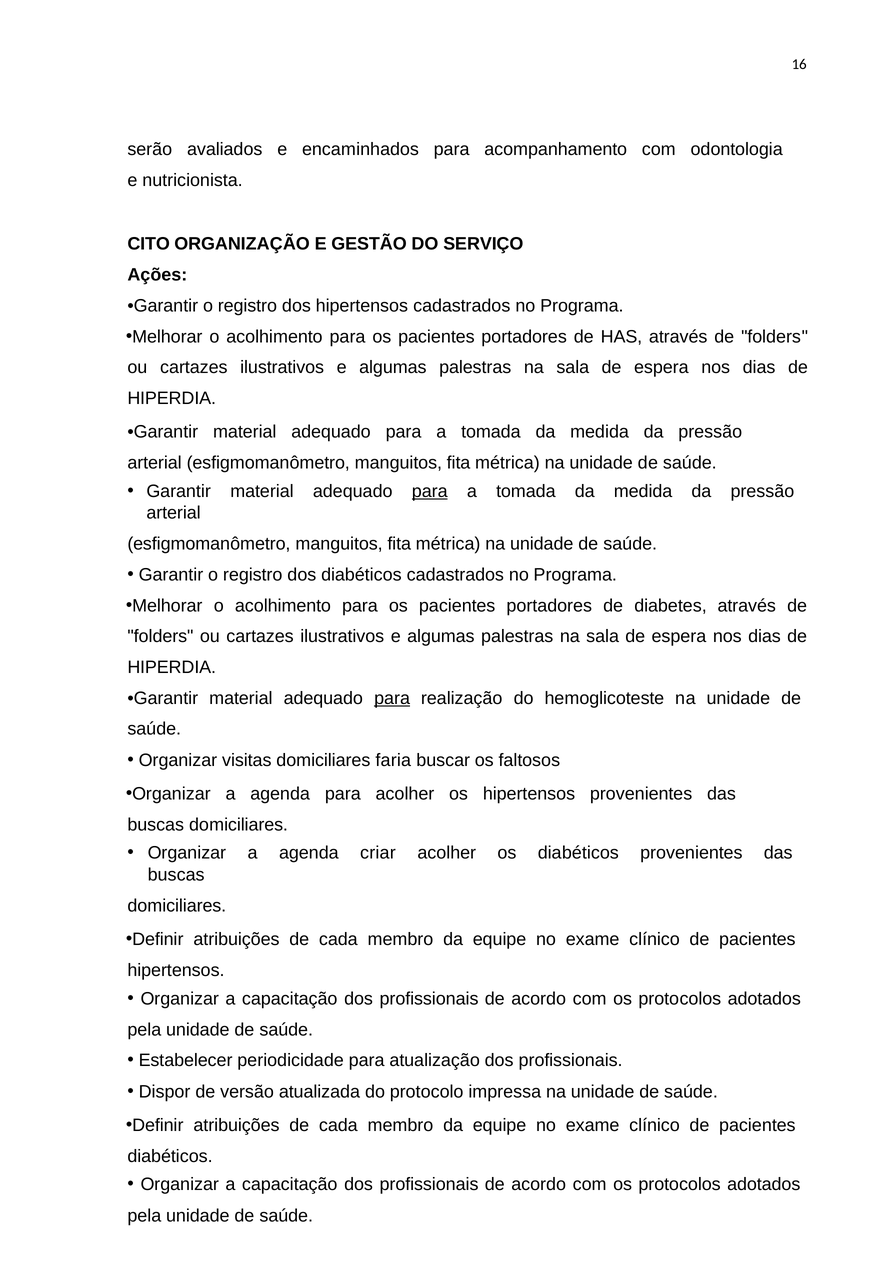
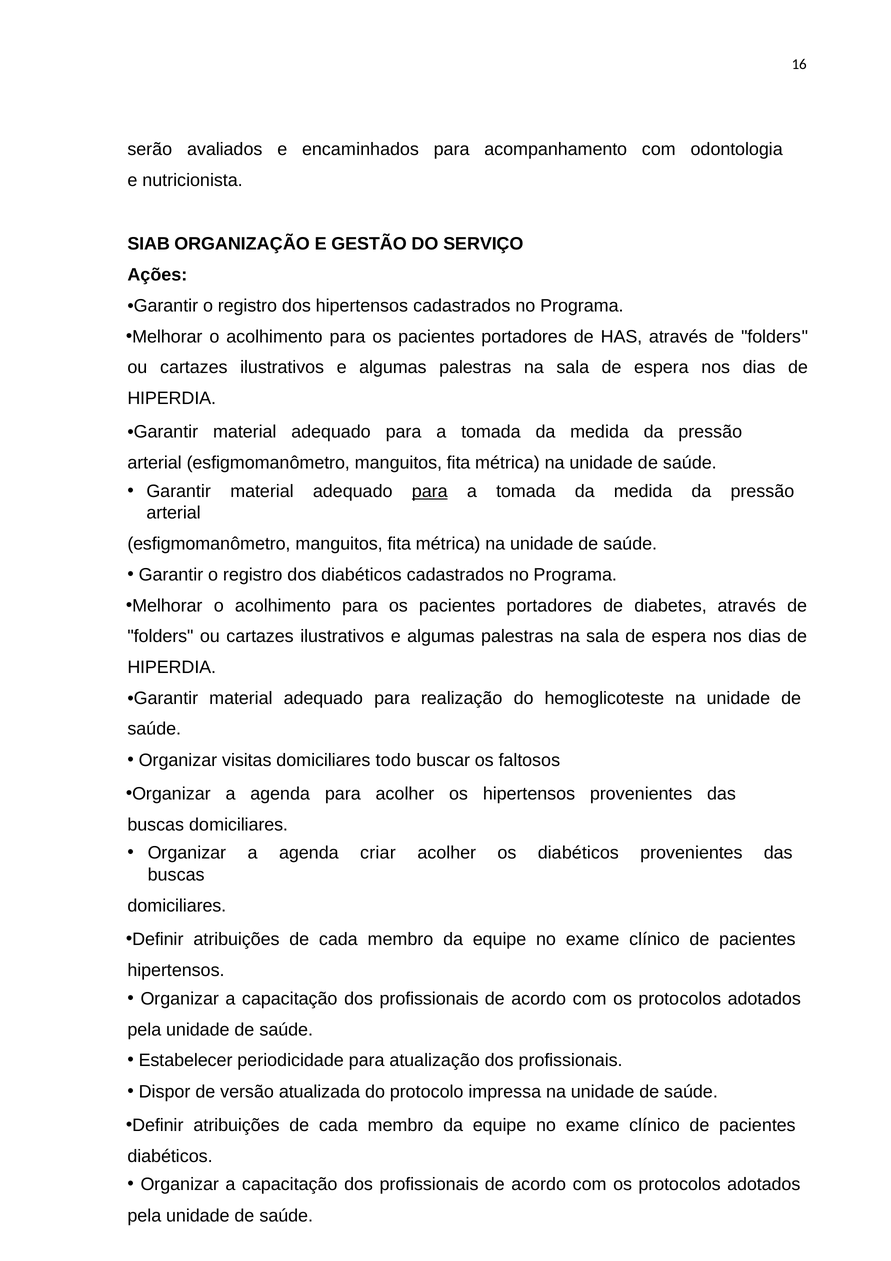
CITO: CITO -> SIAB (149, 244)
para underline: present -> none (392, 698)
faria: faria -> todo (393, 760)
